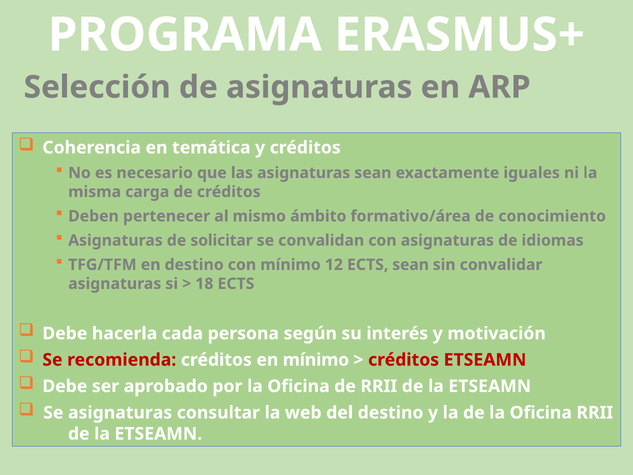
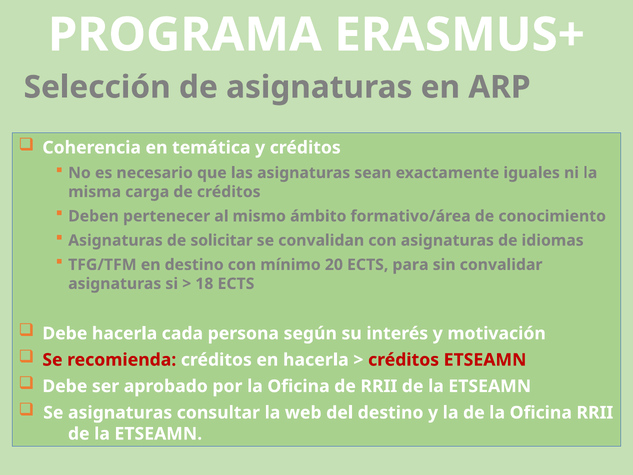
12: 12 -> 20 (334, 265)
ECTS sean: sean -> para (410, 265)
en mínimo: mínimo -> hacerla (316, 360)
